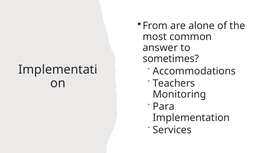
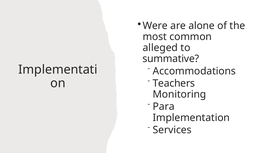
From: From -> Were (155, 26)
answer: answer -> alleged (160, 48)
sometimes: sometimes -> summative (171, 59)
